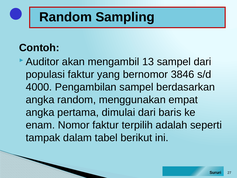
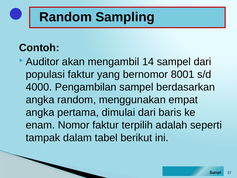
13: 13 -> 14 (148, 62)
3846: 3846 -> 8001 (183, 74)
